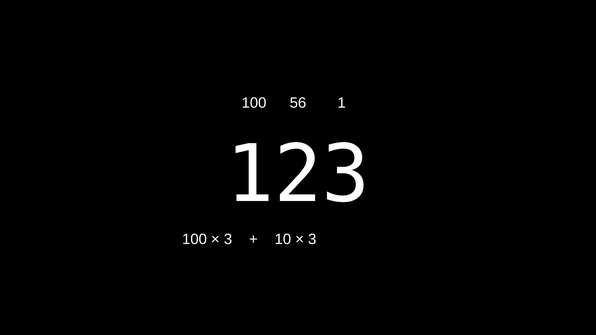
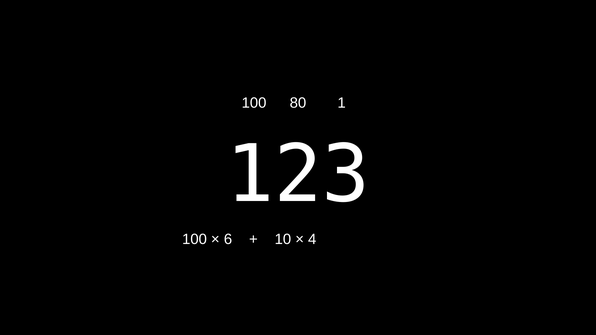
56: 56 -> 80 (298, 103)
3: 3 -> 6 (228, 239)
3: 3 -> 4 (312, 239)
